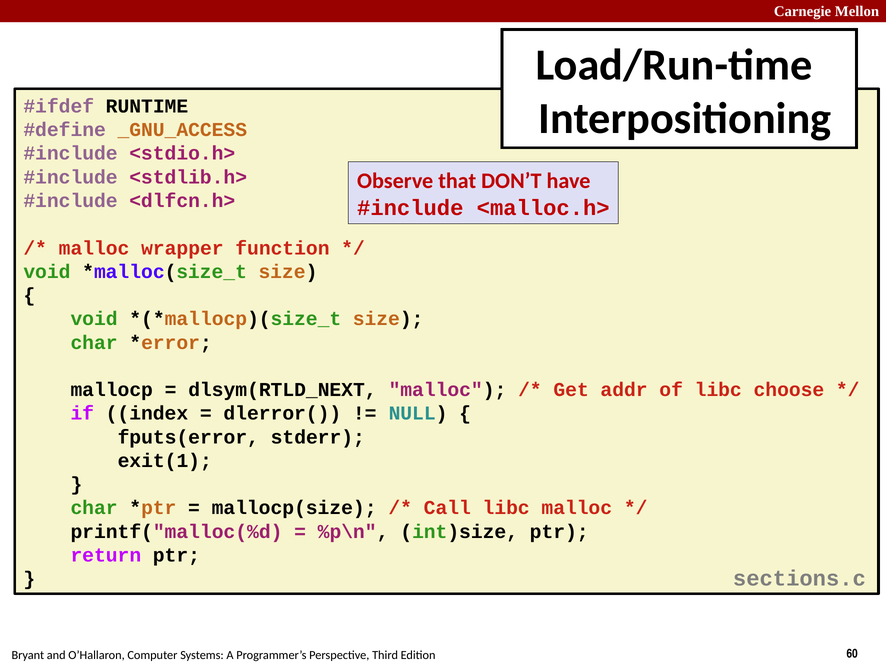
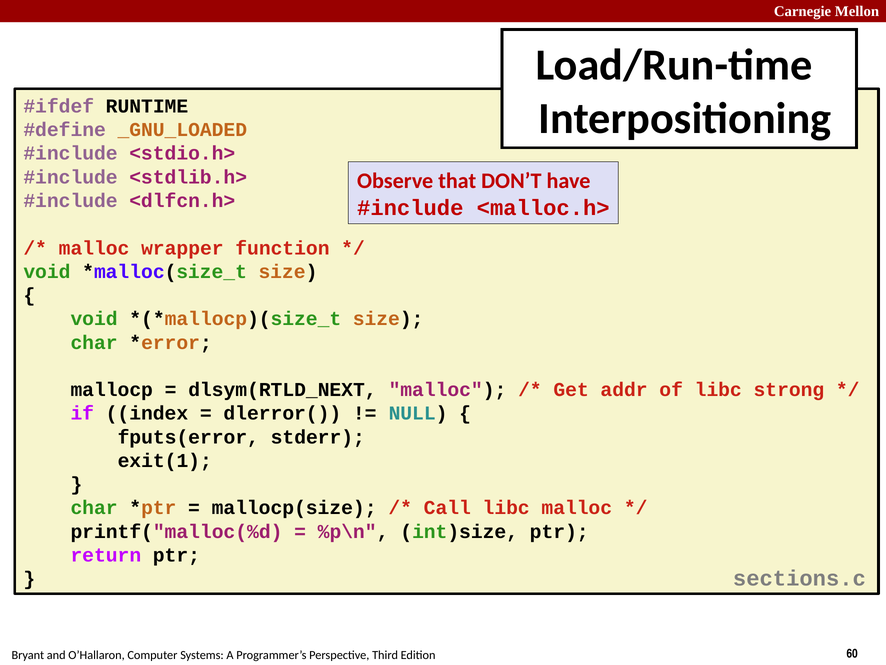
_GNU_ACCESS: _GNU_ACCESS -> _GNU_LOADED (182, 130)
choose: choose -> strong (789, 390)
